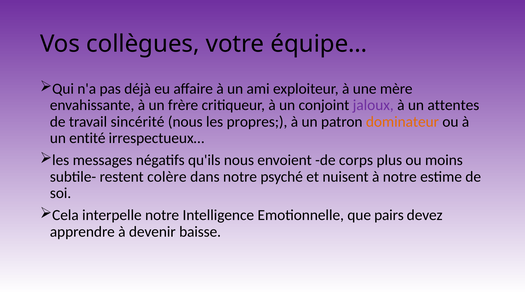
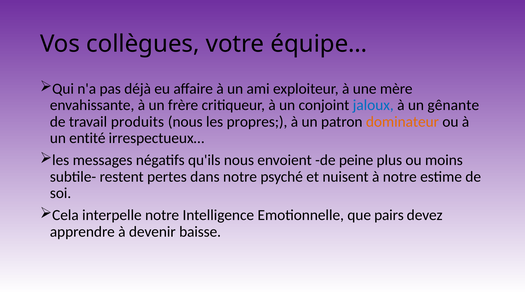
jaloux colour: purple -> blue (373, 105)
attentes: attentes -> gênante (453, 105)
sincérité: sincérité -> produits (137, 122)
corps: corps -> peine (356, 160)
colère: colère -> pertes (167, 177)
